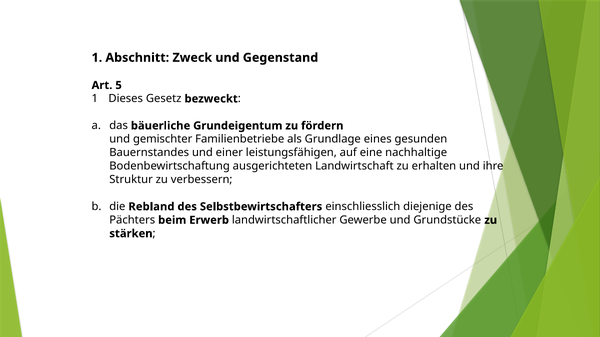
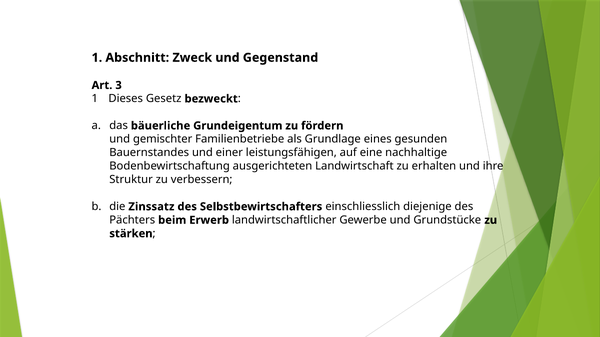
5: 5 -> 3 (119, 85)
Rebland: Rebland -> Zinssatz (151, 207)
